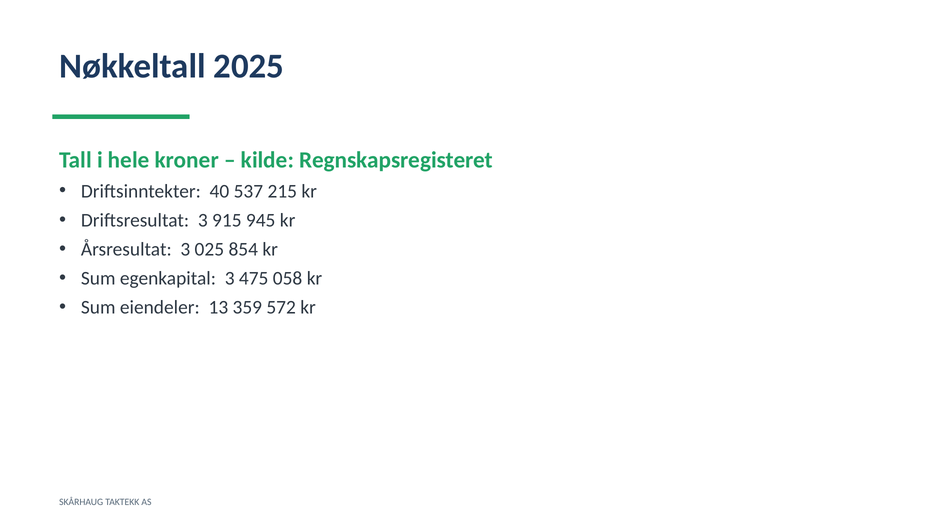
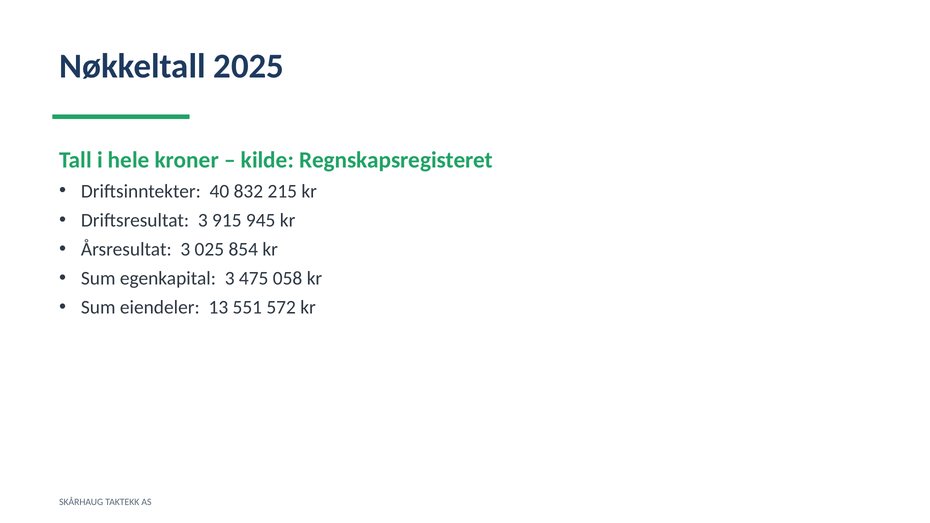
537: 537 -> 832 (248, 191)
359: 359 -> 551 (247, 308)
